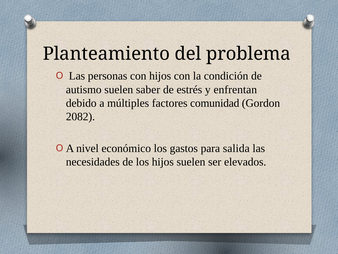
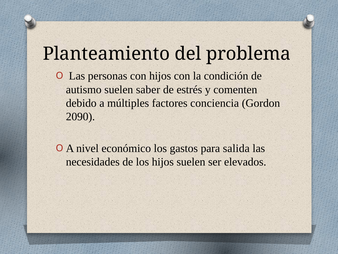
enfrentan: enfrentan -> comenten (235, 89)
comunidad: comunidad -> conciencia (215, 103)
2082: 2082 -> 2090 (80, 116)
